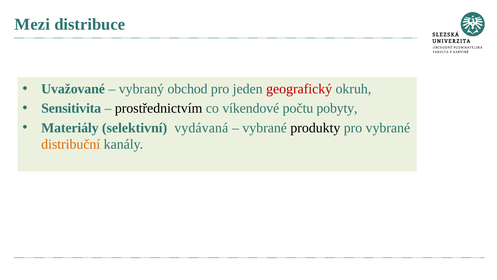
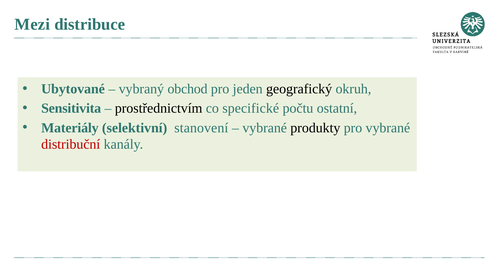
Uvažované: Uvažované -> Ubytované (73, 89)
geografický colour: red -> black (299, 89)
víkendové: víkendové -> specifické (251, 108)
pobyty: pobyty -> ostatní (337, 108)
vydávaná: vydávaná -> stanovení (201, 128)
distribuční colour: orange -> red (71, 144)
